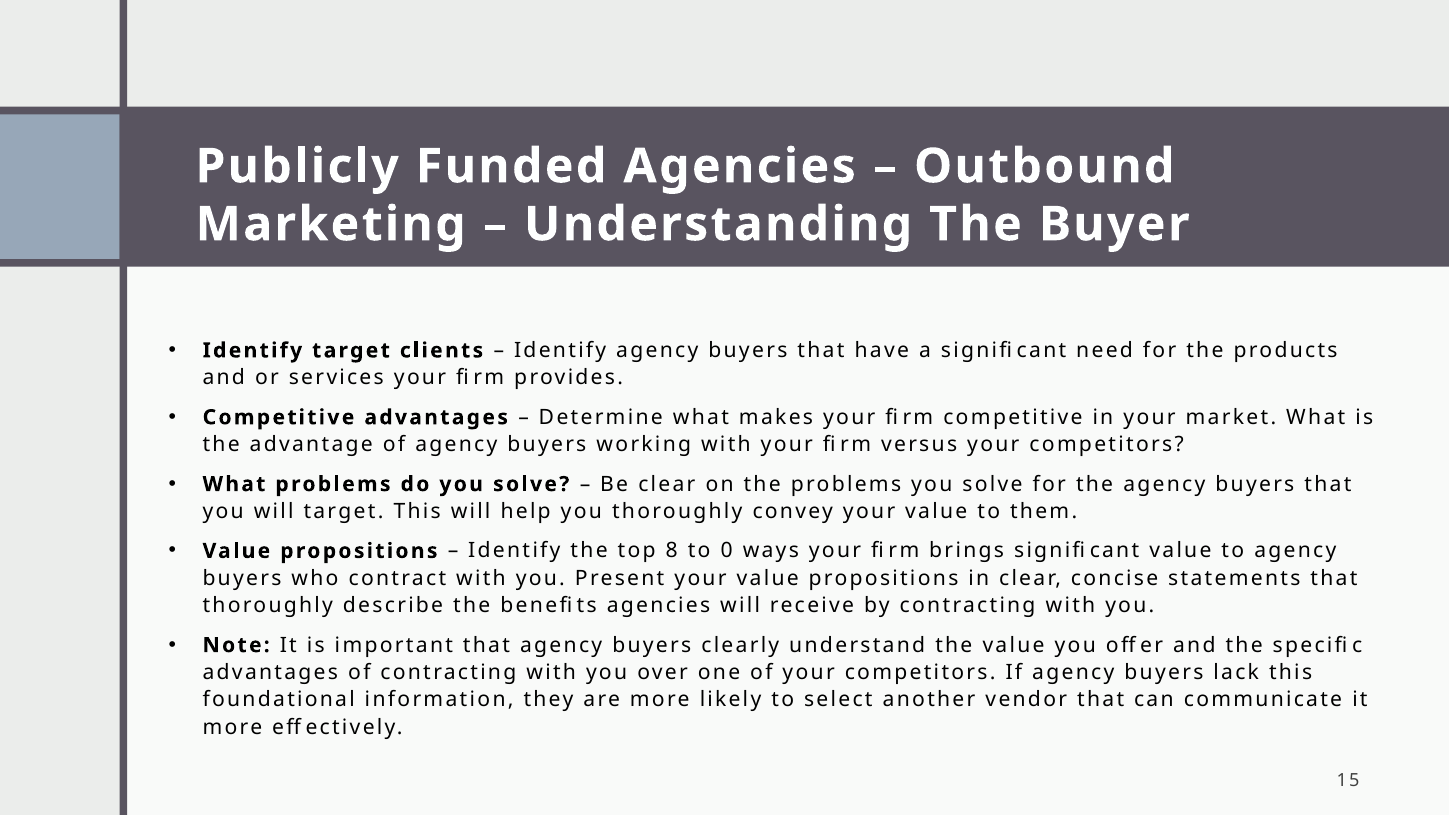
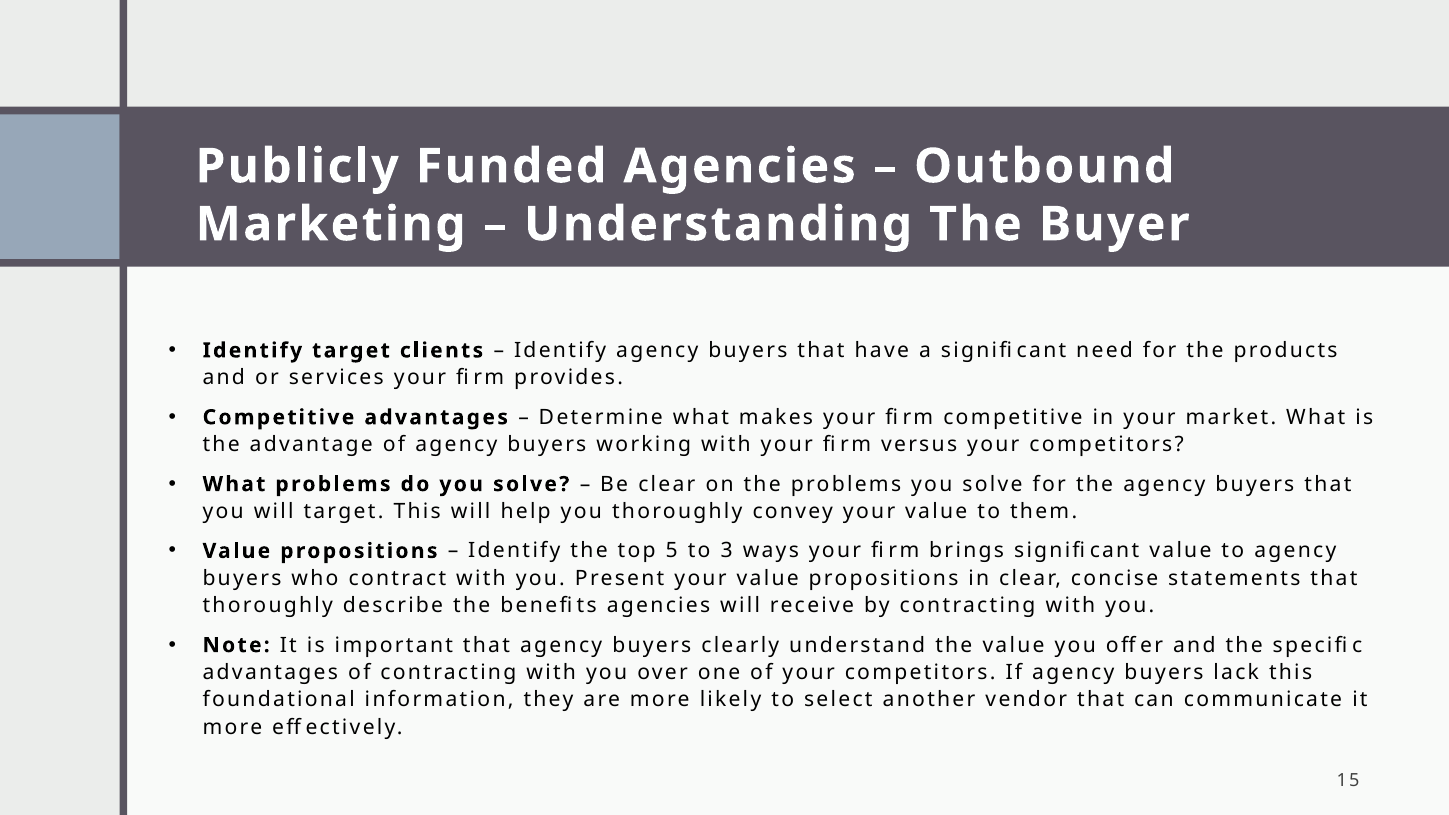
8: 8 -> 5 (672, 551)
0: 0 -> 3 (727, 551)
